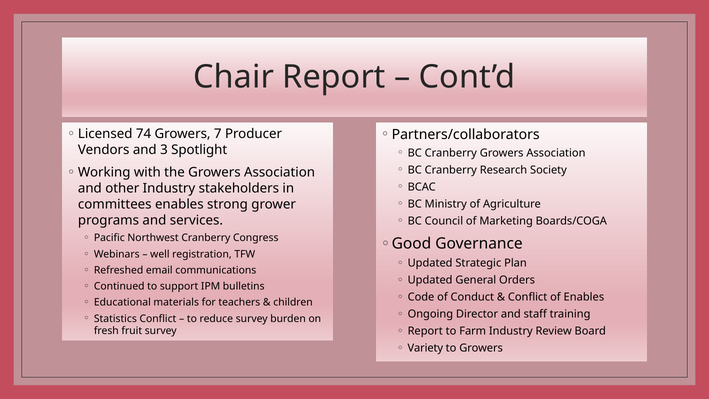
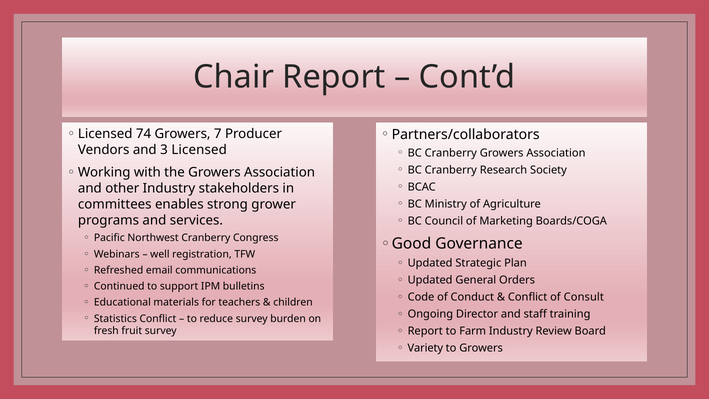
3 Spotlight: Spotlight -> Licensed (199, 150)
of Enables: Enables -> Consult (584, 297)
